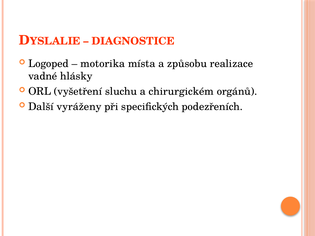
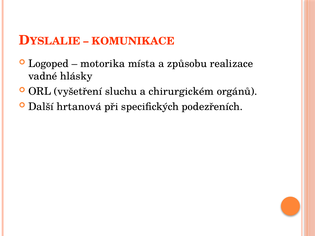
DIAGNOSTICE: DIAGNOSTICE -> KOMUNIKACE (133, 41)
vyráženy: vyráženy -> hrtanová (79, 107)
